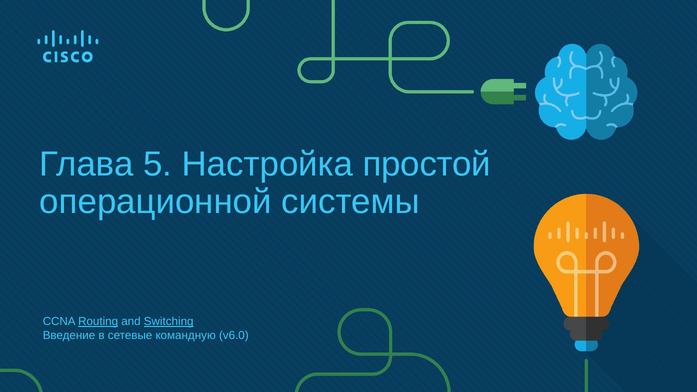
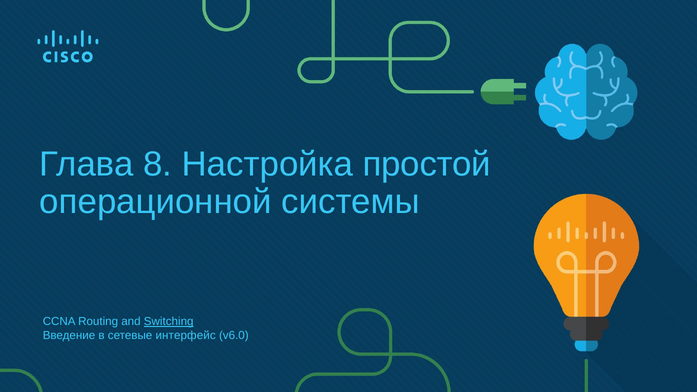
5: 5 -> 8 (158, 164)
Routing underline: present -> none (98, 322)
командную: командную -> интерфейс (186, 336)
